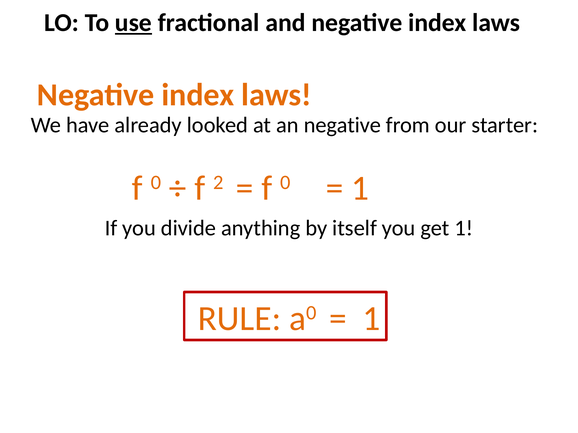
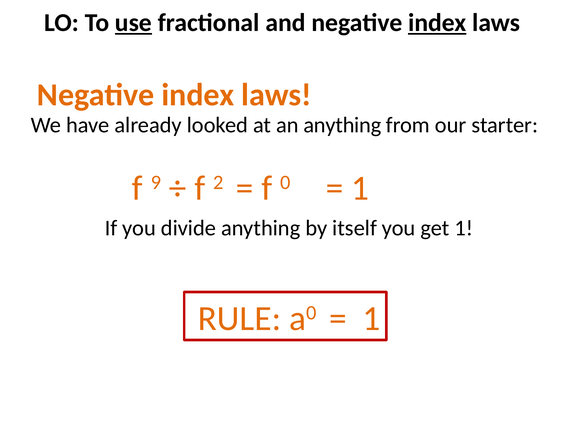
index underline: none -> present (437, 23)
an negative: negative -> anything (342, 125)
0: 0 -> 9 (156, 183)
